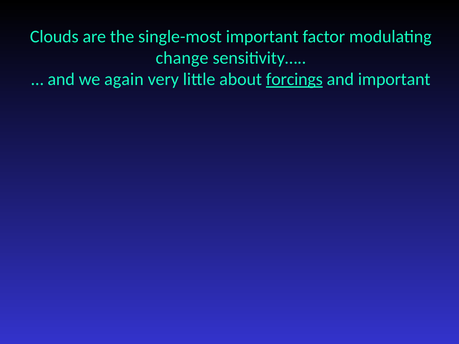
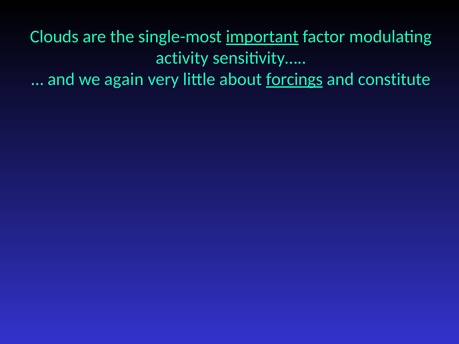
important underline: none -> present (262, 37)
change: change -> activity (182, 58)
and important: important -> constitute (394, 79)
